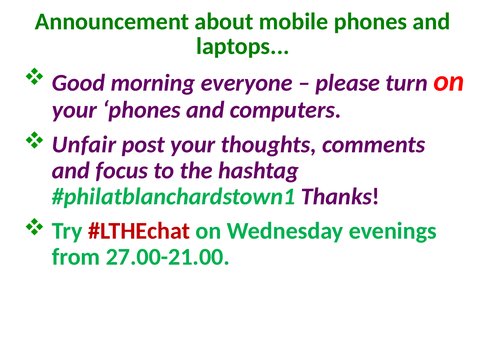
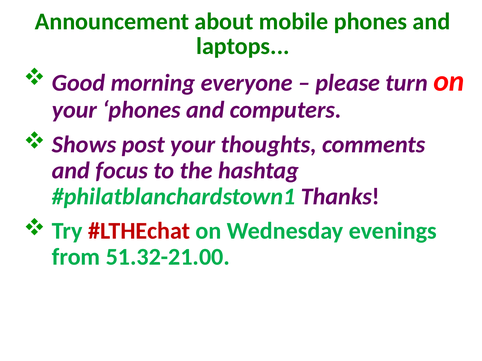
Unfair: Unfair -> Shows (84, 145)
27.00-21.00: 27.00-21.00 -> 51.32-21.00 (168, 257)
